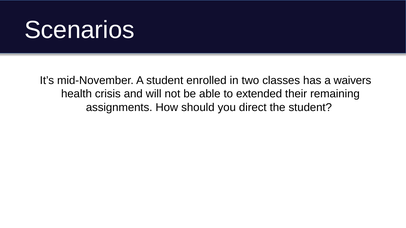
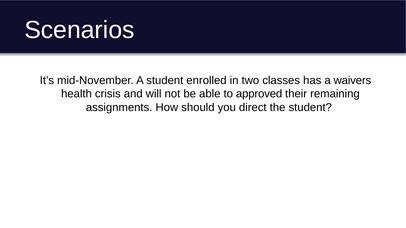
extended: extended -> approved (259, 94)
